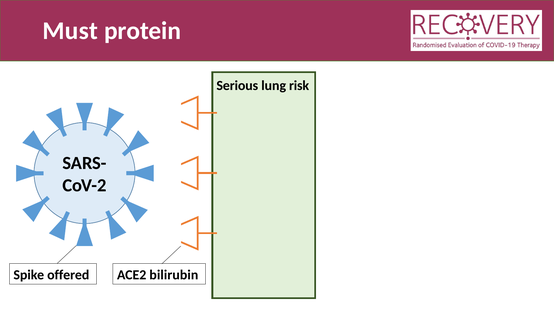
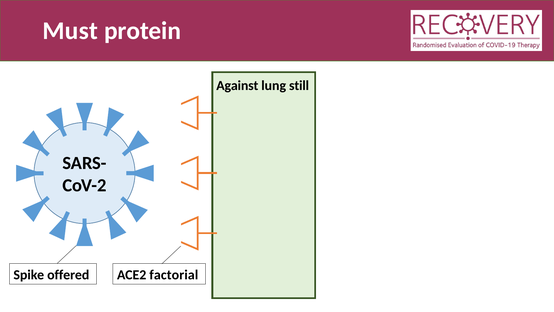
Serious: Serious -> Against (237, 85)
risk: risk -> still (299, 85)
bilirubin: bilirubin -> factorial (174, 274)
